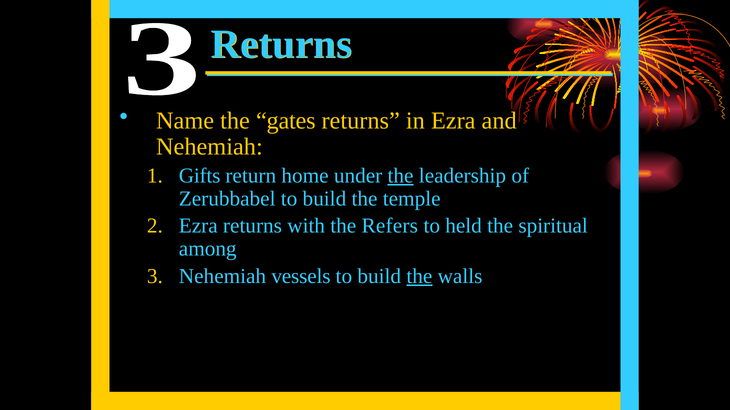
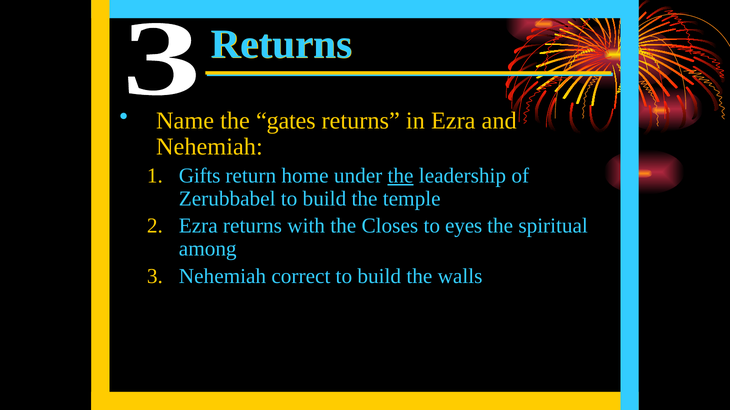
Refers: Refers -> Closes (390, 226)
held: held -> eyes (464, 226)
vessels: vessels -> correct (301, 276)
the underline: present -> none (419, 276)
